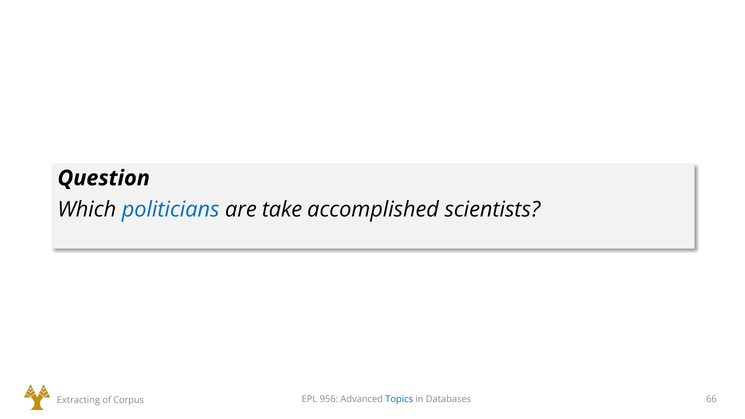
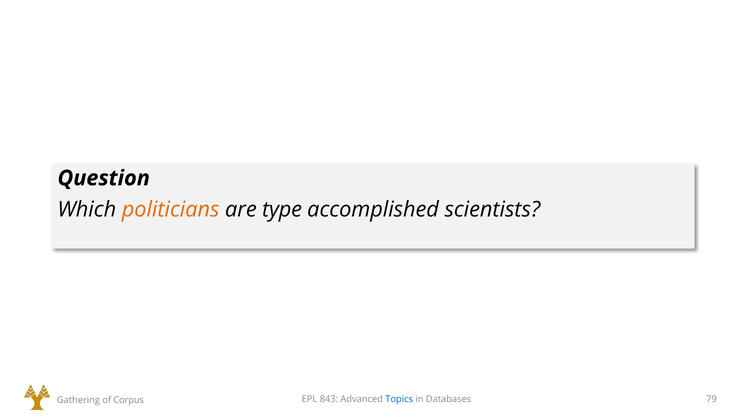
politicians colour: blue -> orange (171, 209)
take: take -> type (282, 209)
956: 956 -> 843 (329, 399)
66: 66 -> 79 (711, 399)
Extracting: Extracting -> Gathering (78, 400)
